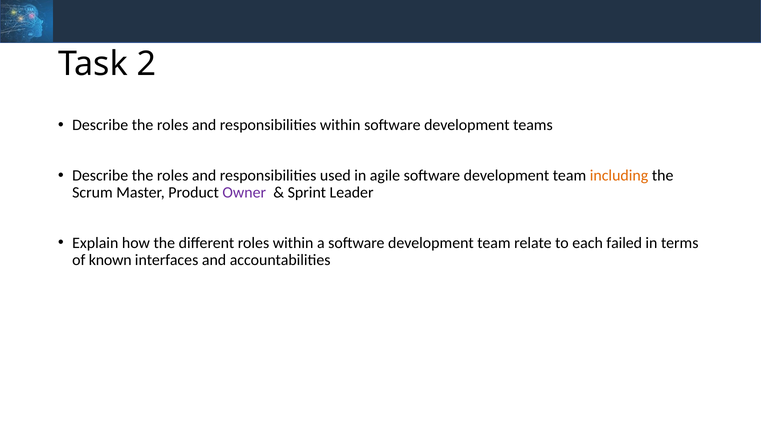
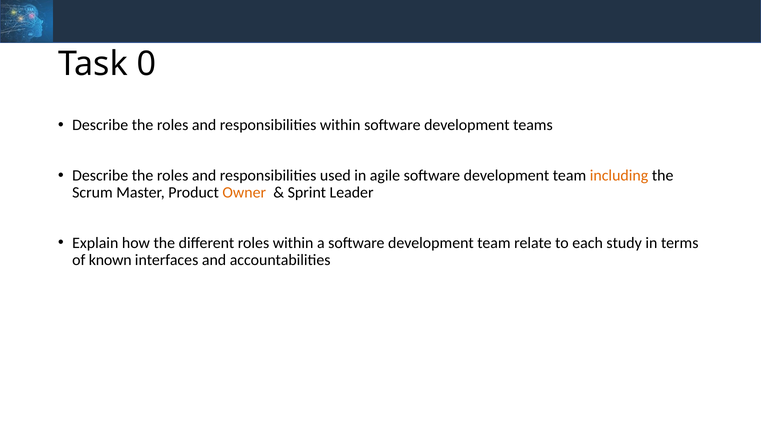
2: 2 -> 0 (146, 64)
Owner colour: purple -> orange (244, 193)
failed: failed -> study (624, 243)
